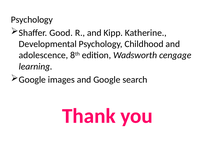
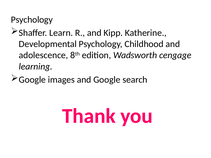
Good: Good -> Learn (61, 33)
